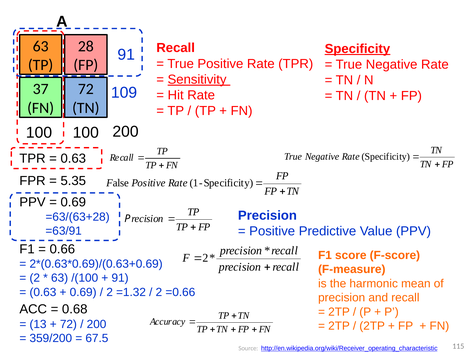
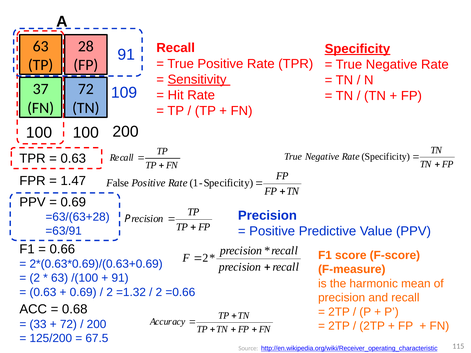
5.35: 5.35 -> 1.47 (73, 181)
13: 13 -> 33 (38, 324)
359/200: 359/200 -> 125/200 (51, 338)
